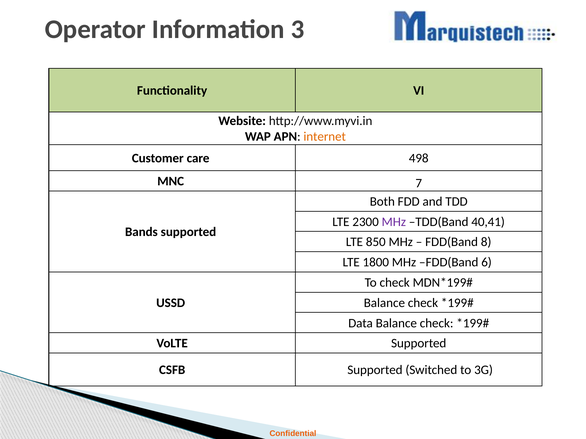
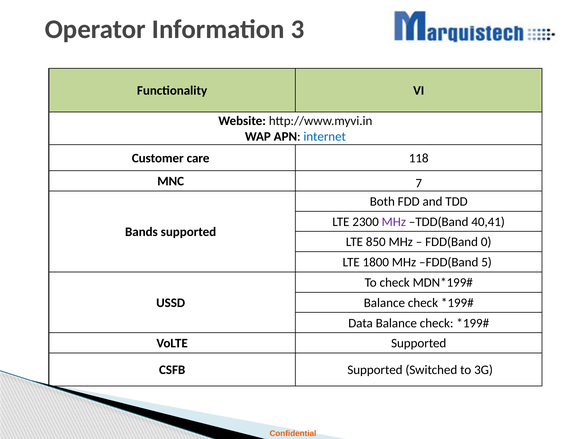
internet colour: orange -> blue (325, 137)
498: 498 -> 118 (419, 158)
8: 8 -> 0 (486, 242)
6: 6 -> 5 (487, 263)
